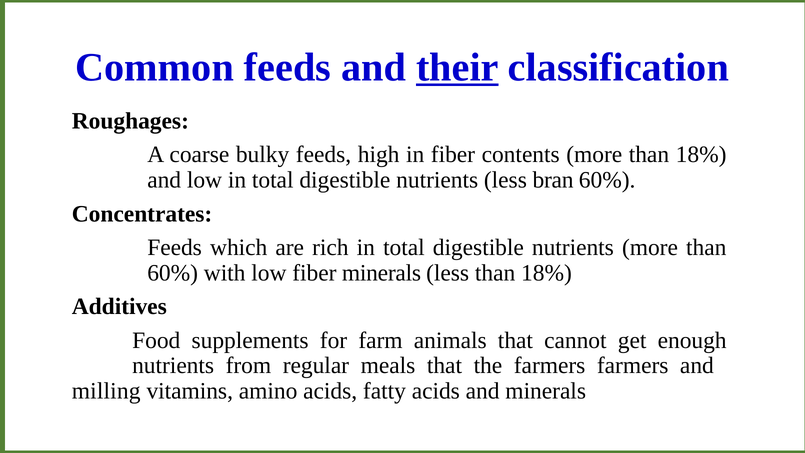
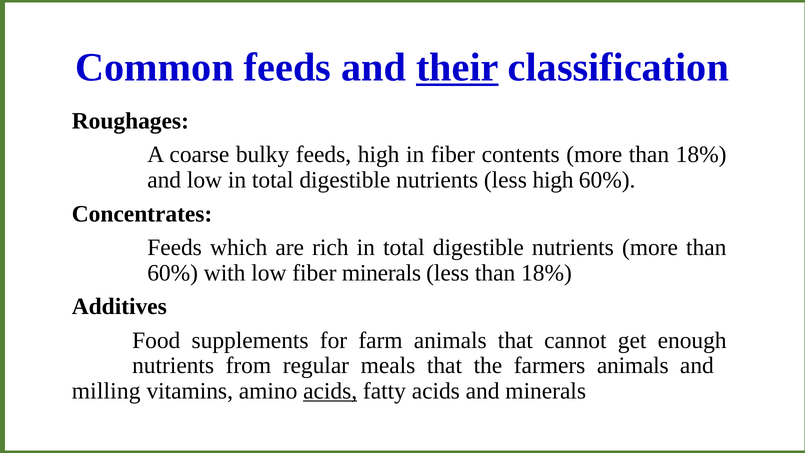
less bran: bran -> high (553, 180)
farmers farmers: farmers -> animals (633, 365)
acids underline: none -> present (330, 391)
